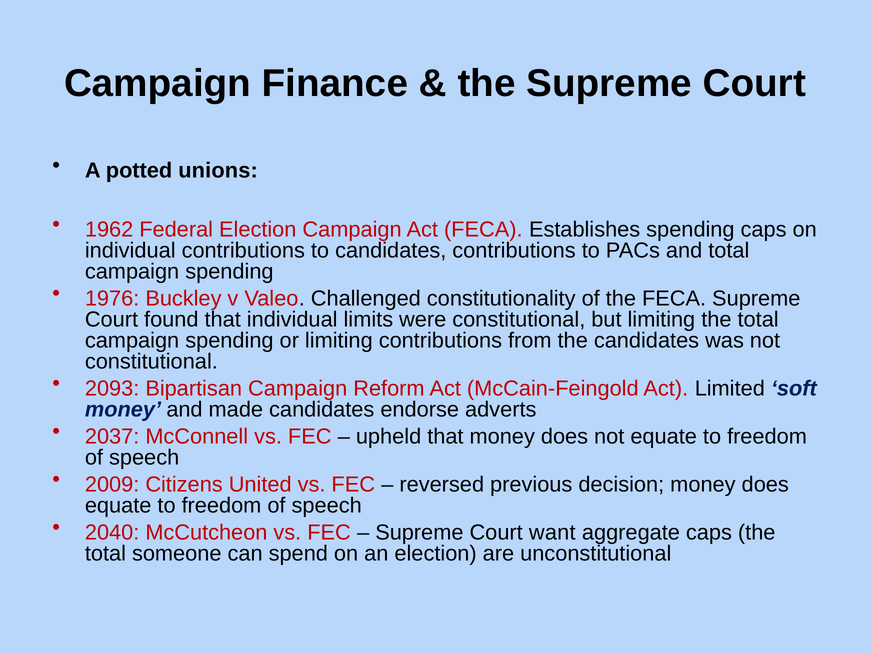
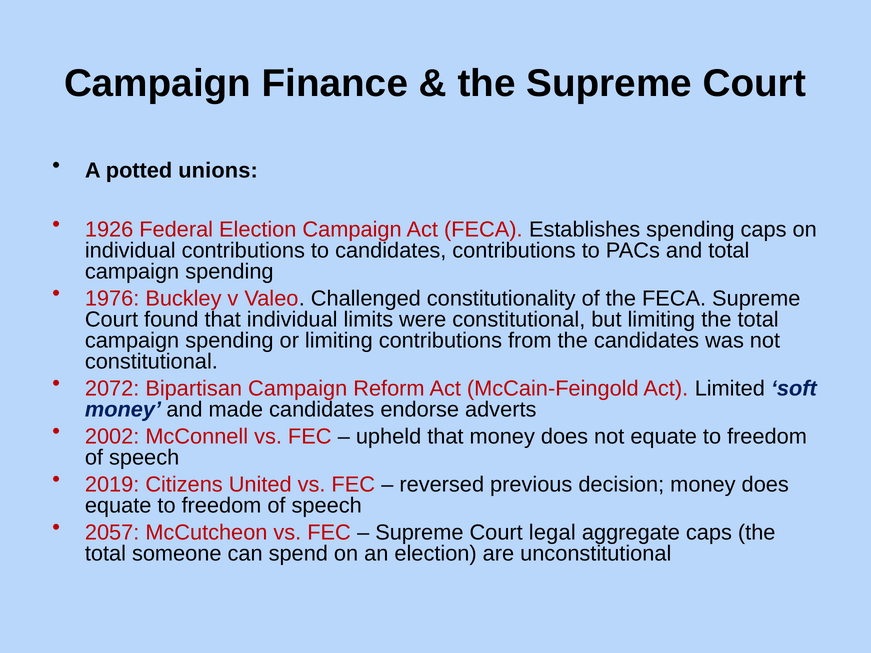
1962: 1962 -> 1926 (109, 230)
2093: 2093 -> 2072 (112, 389)
2037: 2037 -> 2002 (112, 437)
2009: 2009 -> 2019 (112, 485)
2040: 2040 -> 2057 (112, 533)
want: want -> legal (552, 533)
